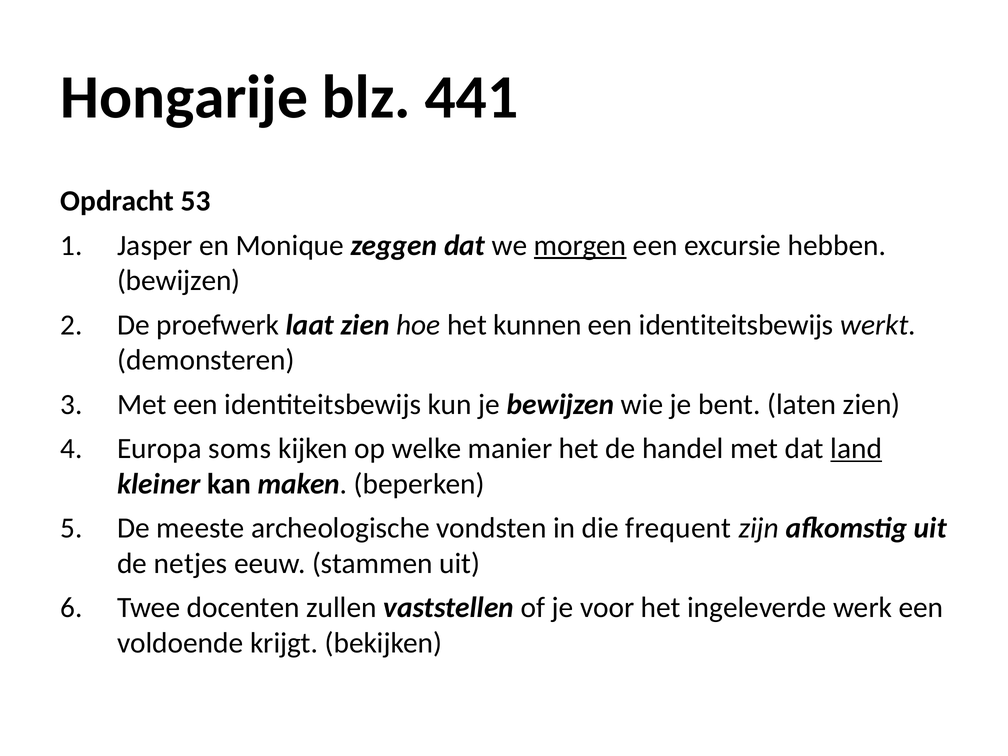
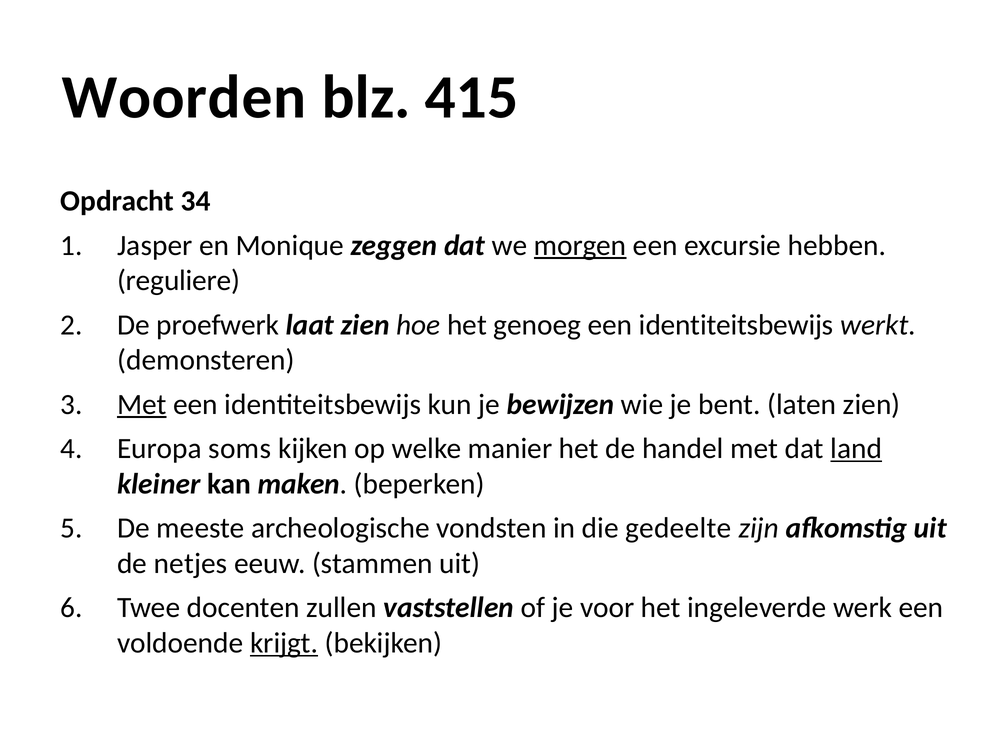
Hongarije: Hongarije -> Woorden (184, 98)
441: 441 -> 415 (472, 98)
53: 53 -> 34 (196, 201)
bewijzen: bewijzen -> reguliere (179, 281)
kunnen: kunnen -> genoeg (537, 325)
Met underline: none -> present (142, 404)
frequent: frequent -> gedeelte (678, 528)
krijgt underline: none -> present (284, 643)
